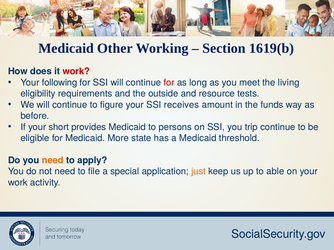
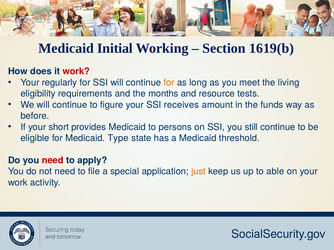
Other: Other -> Initial (115, 48)
following: following -> regularly (60, 83)
for colour: red -> orange (169, 83)
outside: outside -> months (163, 94)
trip: trip -> still (251, 127)
More: More -> Type (118, 138)
need colour: orange -> red (53, 161)
